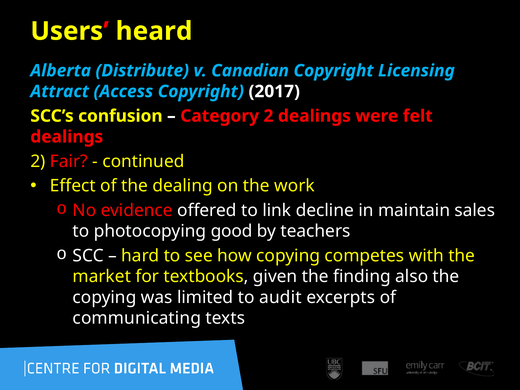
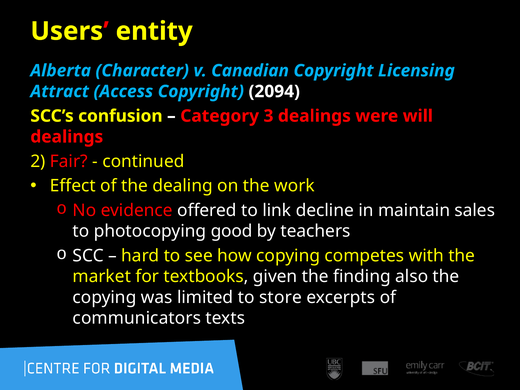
heard: heard -> entity (154, 31)
Distribute: Distribute -> Character (142, 71)
2017: 2017 -> 2094 (274, 91)
Category 2: 2 -> 3 (268, 116)
felt: felt -> will (418, 116)
audit: audit -> store (280, 297)
communicating: communicating -> communicators (137, 318)
